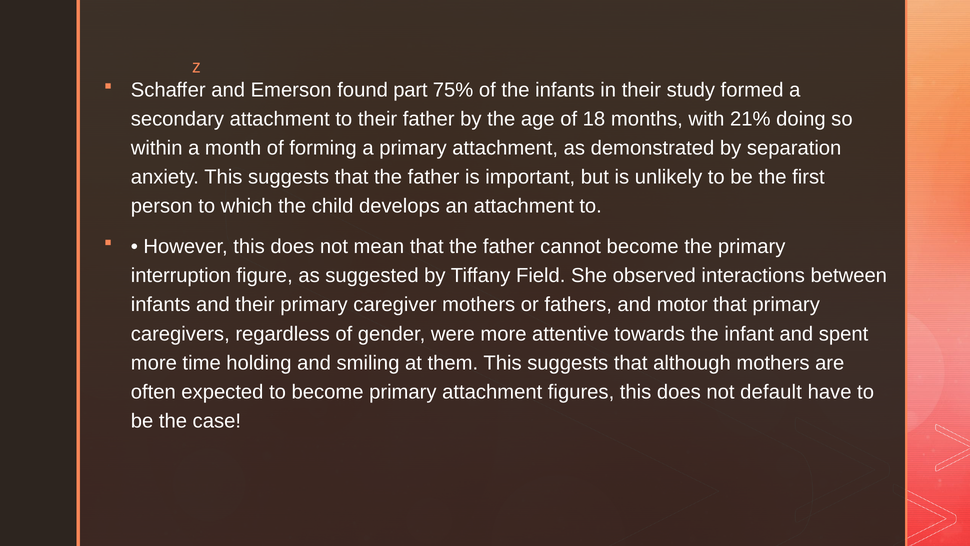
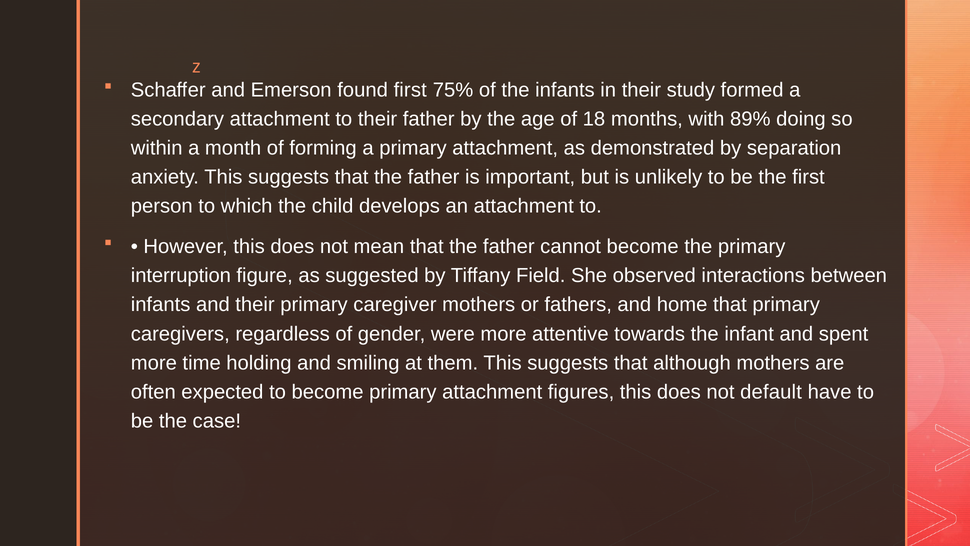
found part: part -> ﬁrst (410, 90)
21%: 21% -> 89% (750, 119)
motor: motor -> home (682, 305)
